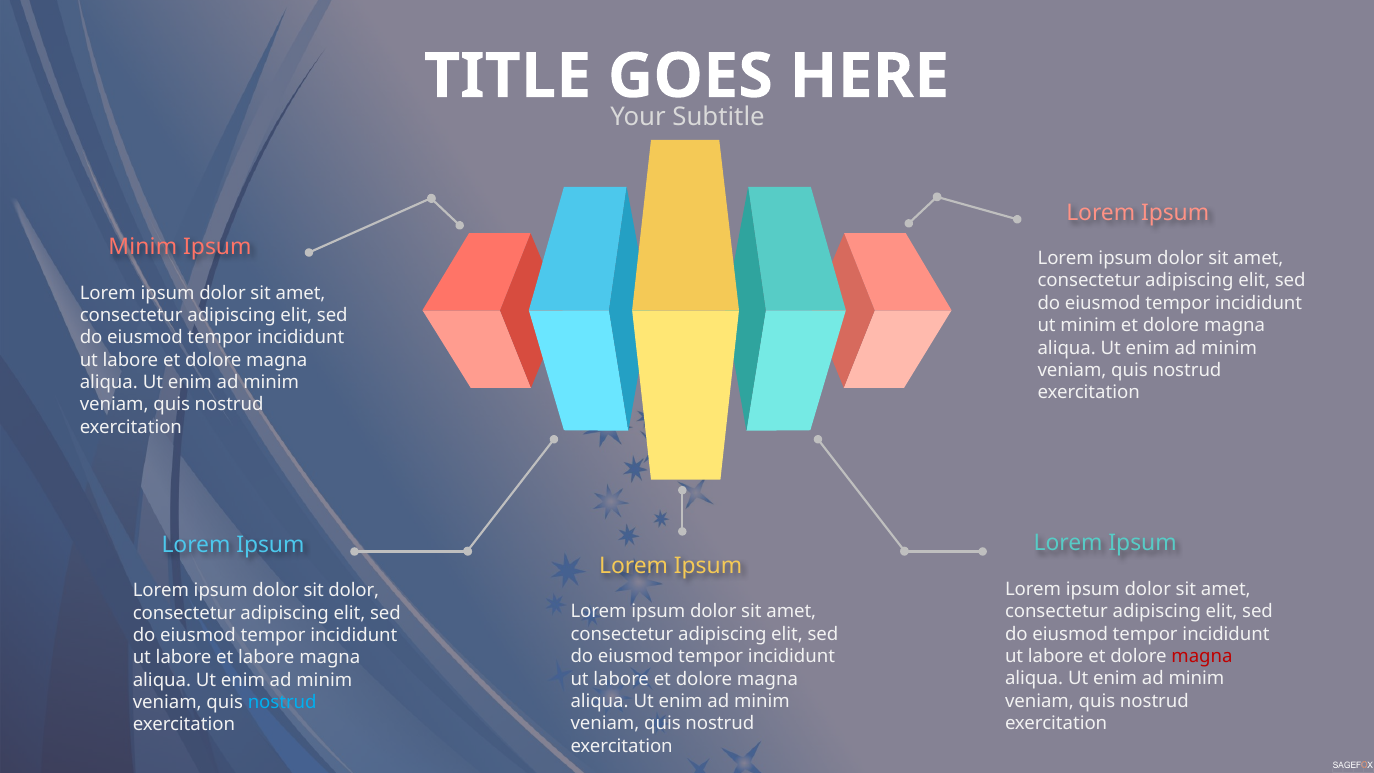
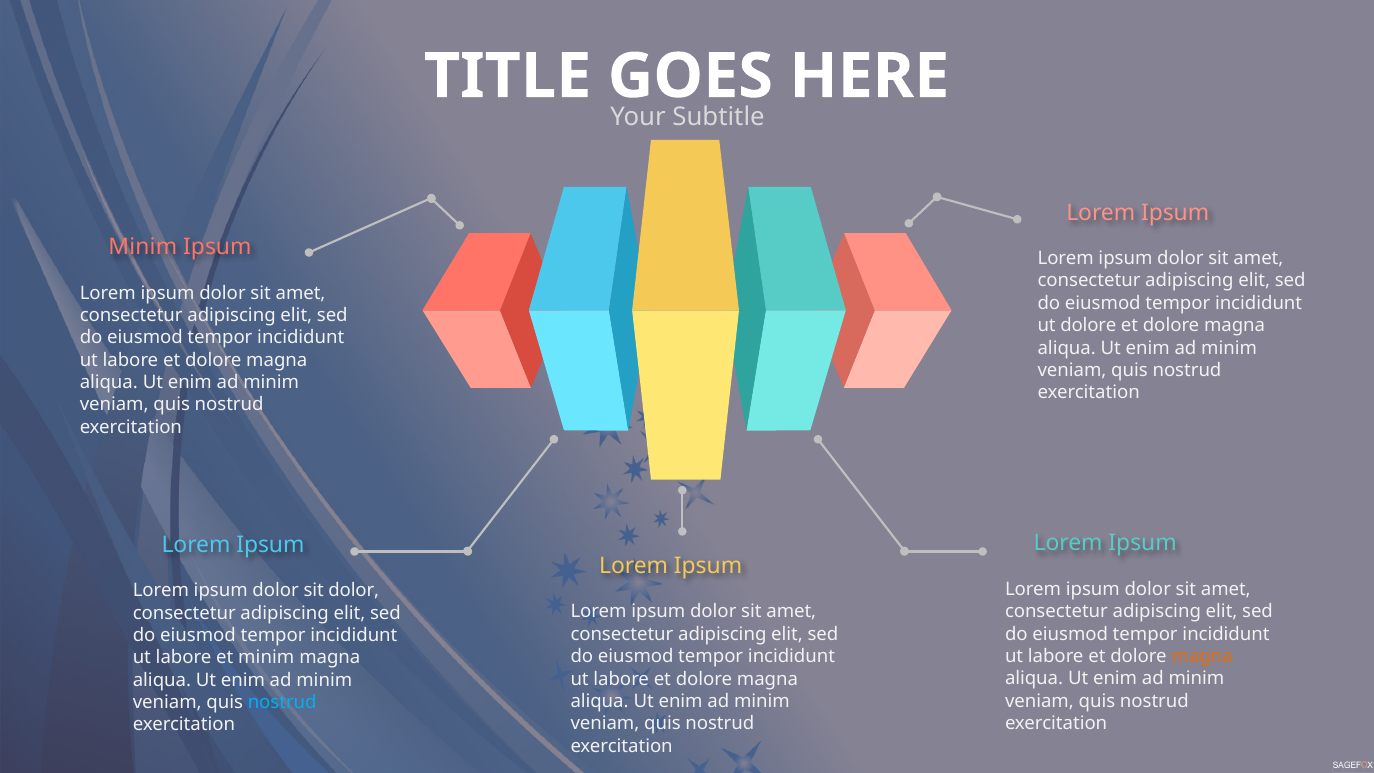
ut minim: minim -> dolore (1088, 325)
magna colour: red -> orange (1202, 656)
et labore: labore -> minim (266, 657)
